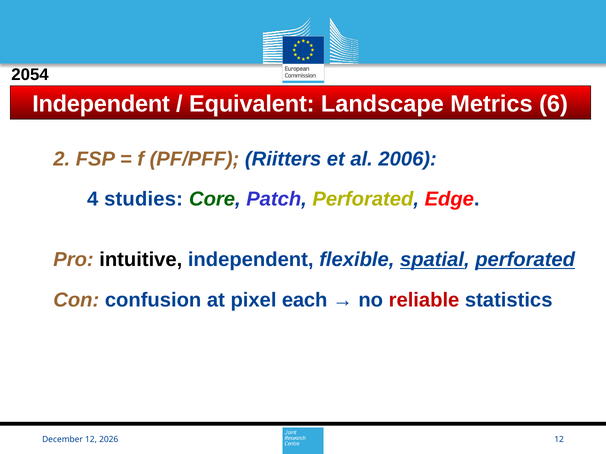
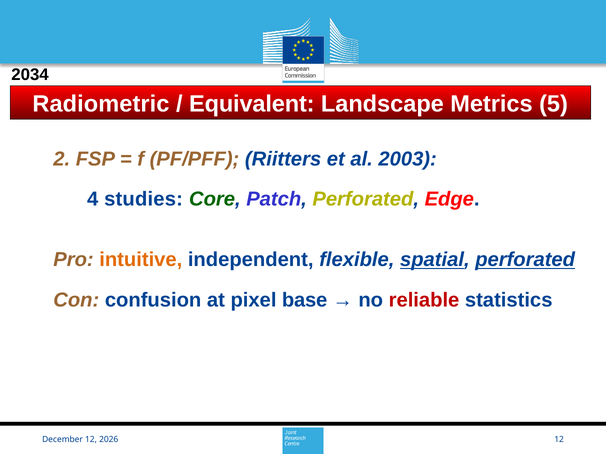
2054: 2054 -> 2034 (30, 75)
Independent: Independent -> Radiometric (101, 104)
6: 6 -> 5 (554, 104)
2006: 2006 -> 2003 (408, 159)
intuitive colour: black -> orange (141, 260)
each: each -> base (305, 300)
